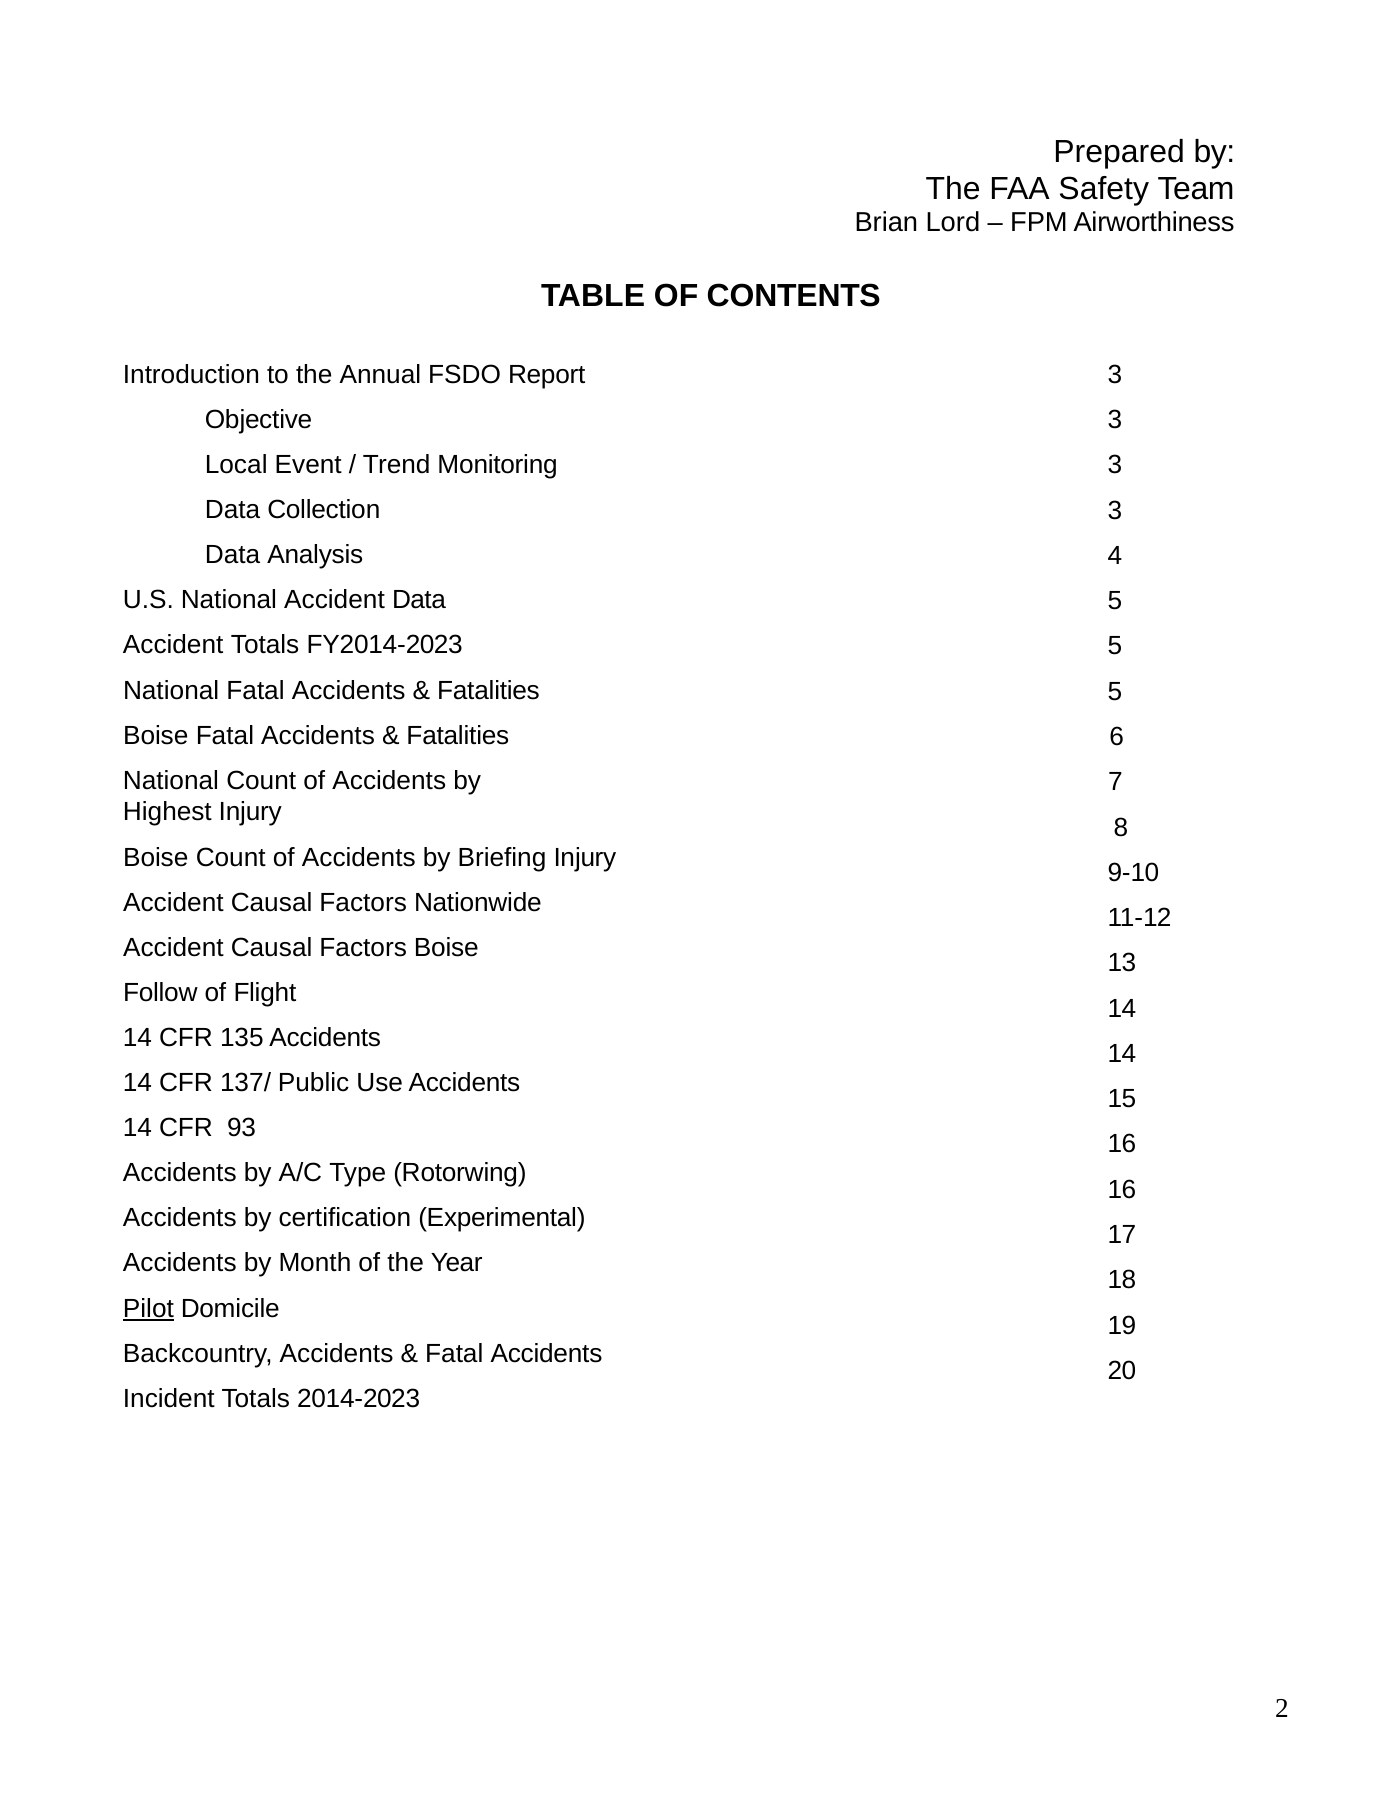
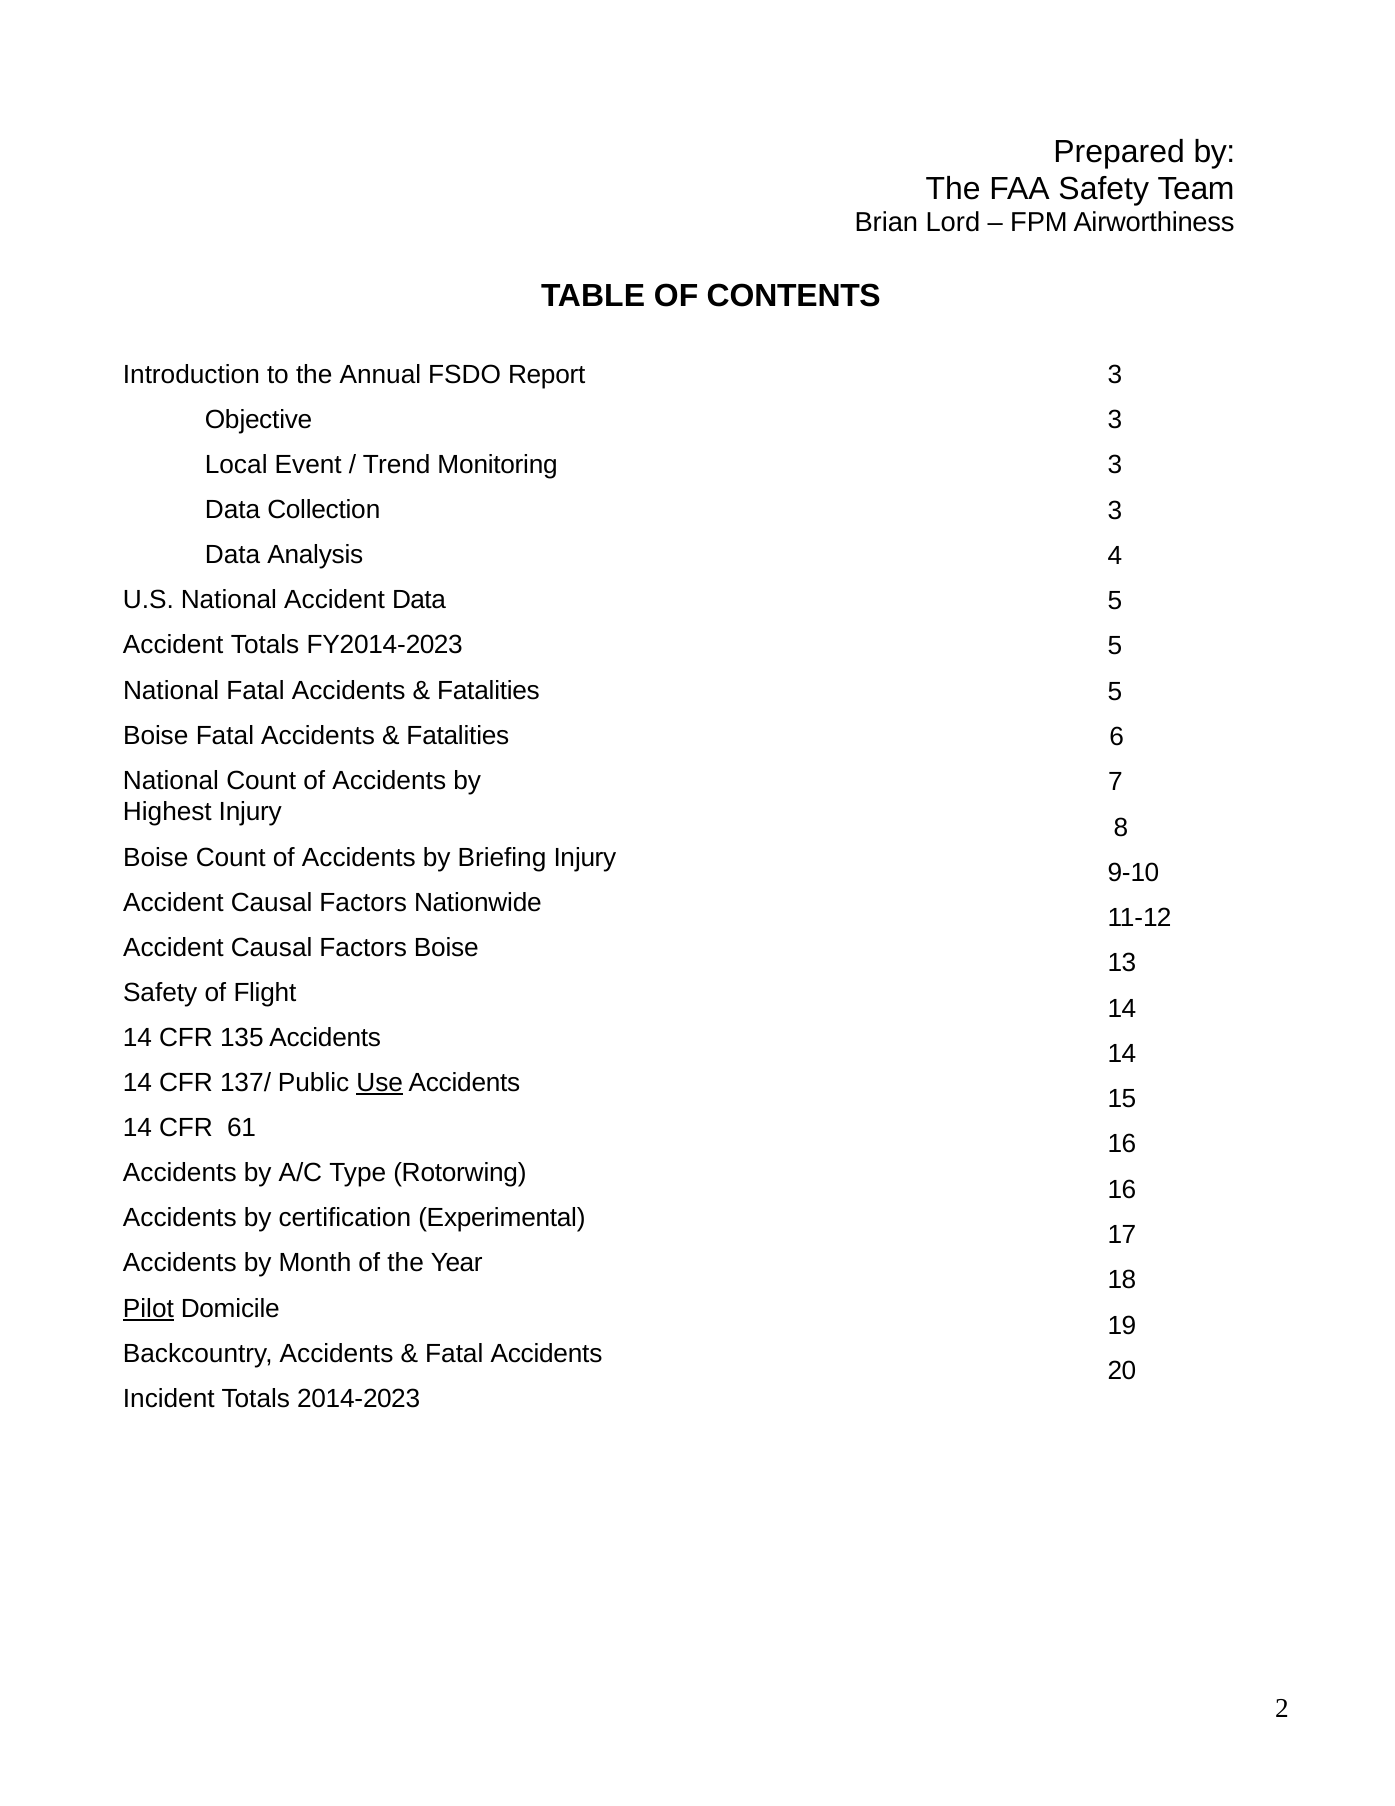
Follow: Follow -> Safety (160, 992)
Use underline: none -> present (380, 1082)
93: 93 -> 61 (242, 1127)
